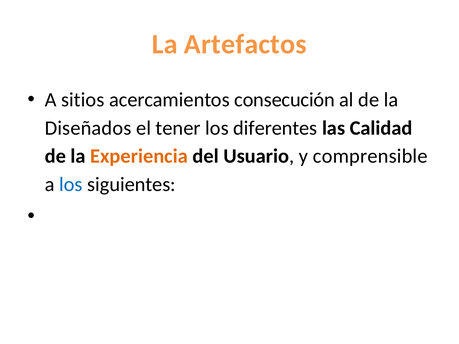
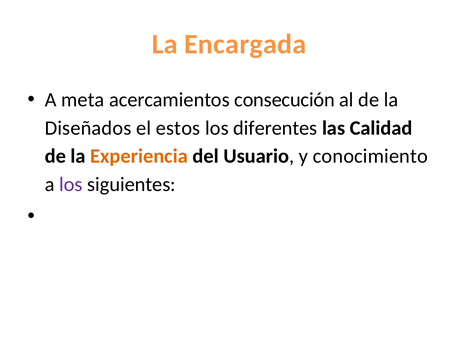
Artefactos: Artefactos -> Encargada (245, 44)
sitios: sitios -> meta (83, 100)
tener: tener -> estos (178, 128)
comprensible: comprensible -> conocimiento (370, 156)
los colour: blue -> purple (71, 184)
